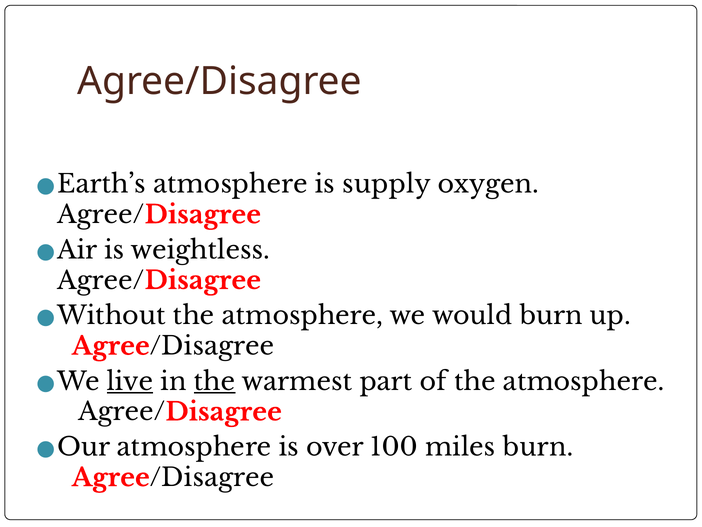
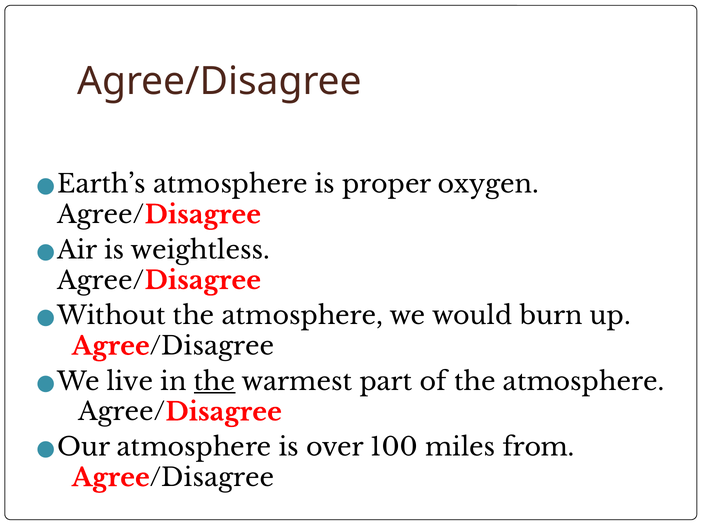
supply: supply -> proper (387, 184)
live underline: present -> none (130, 381)
miles burn: burn -> from (539, 447)
